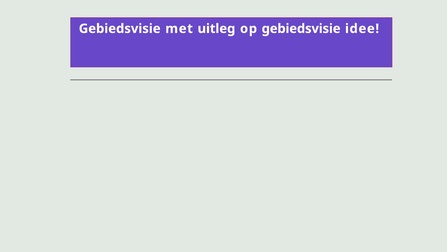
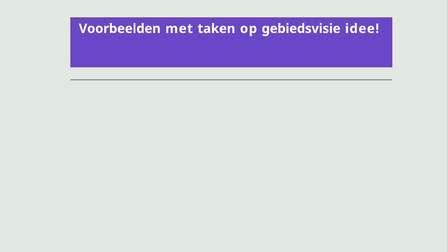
Gebiedsvisie: Gebiedsvisie -> Voorbeelden (120, 29)
uitleg: uitleg -> taken (216, 29)
